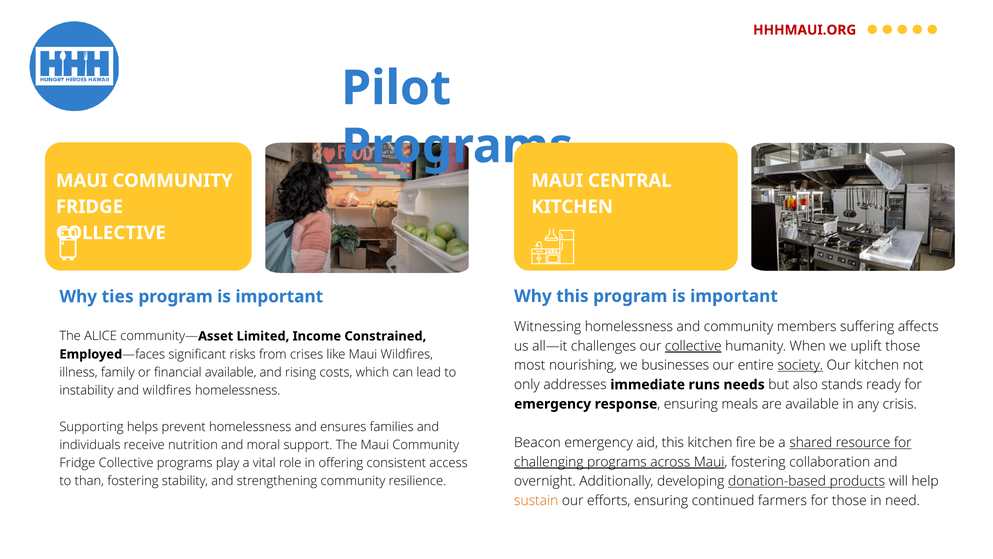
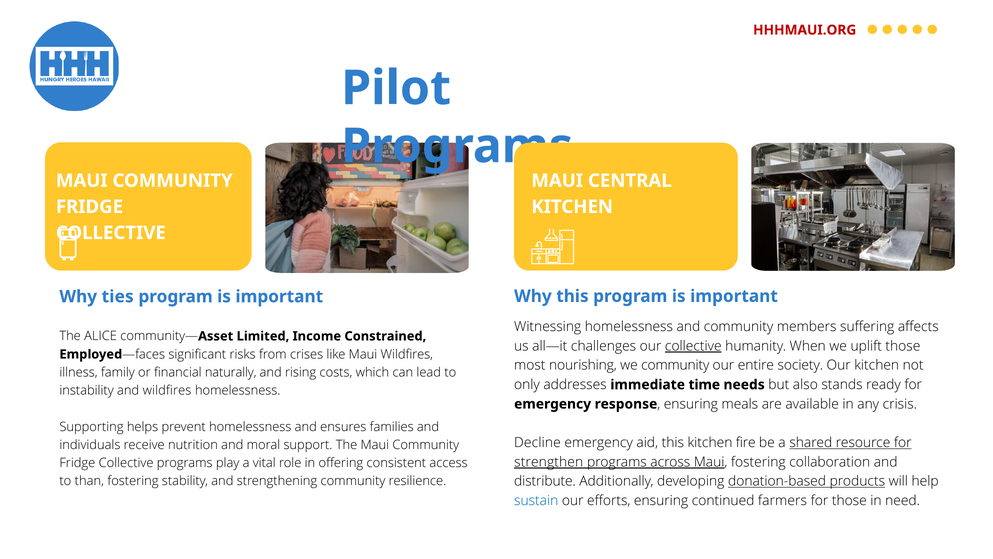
we businesses: businesses -> community (675, 365)
society underline: present -> none (800, 365)
financial available: available -> naturally (231, 372)
runs: runs -> time (704, 384)
Beacon: Beacon -> Decline (537, 442)
challenging: challenging -> strengthen (549, 462)
overnight: overnight -> distribute (545, 481)
sustain colour: orange -> blue (536, 500)
